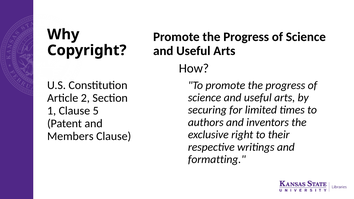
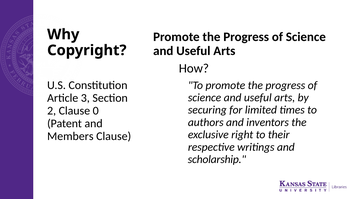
2: 2 -> 3 (85, 98)
1: 1 -> 2 (52, 111)
5: 5 -> 0 (96, 111)
formatting: formatting -> scholarship (217, 159)
